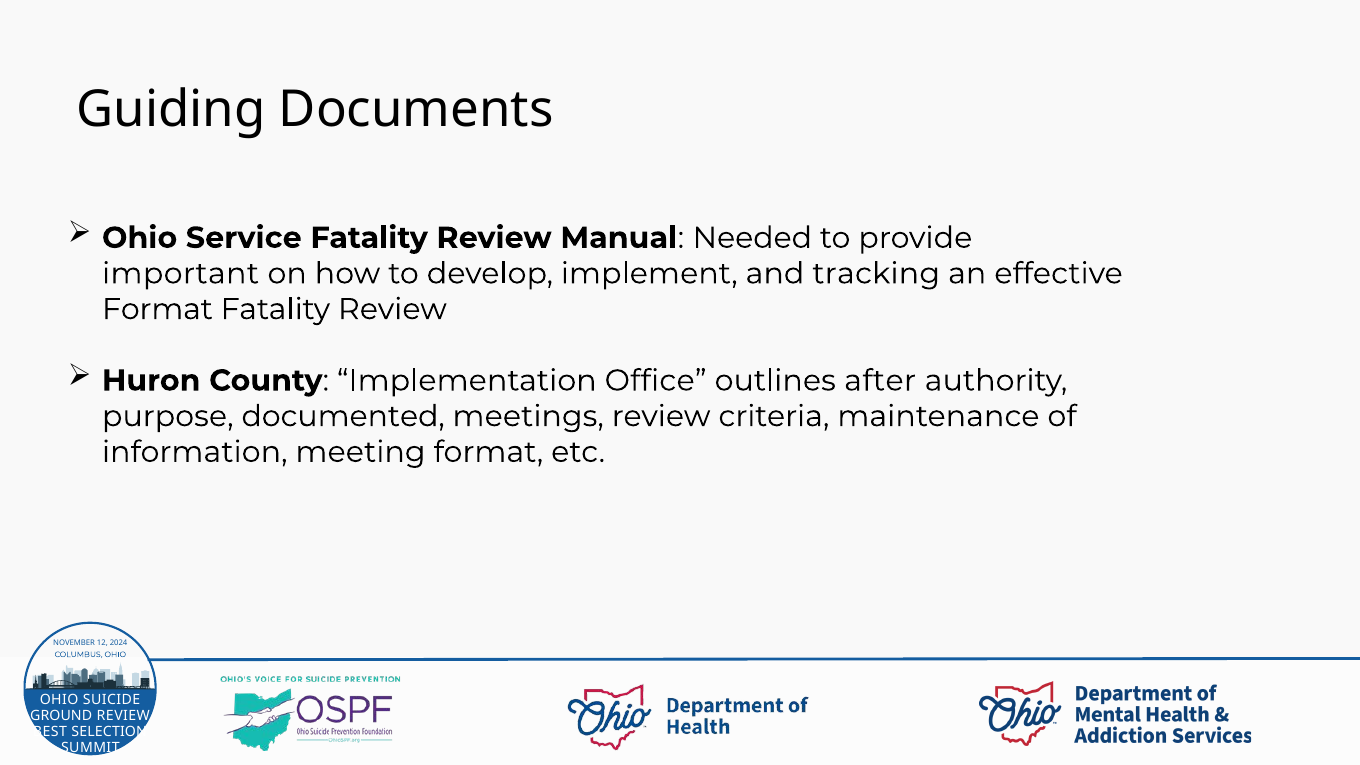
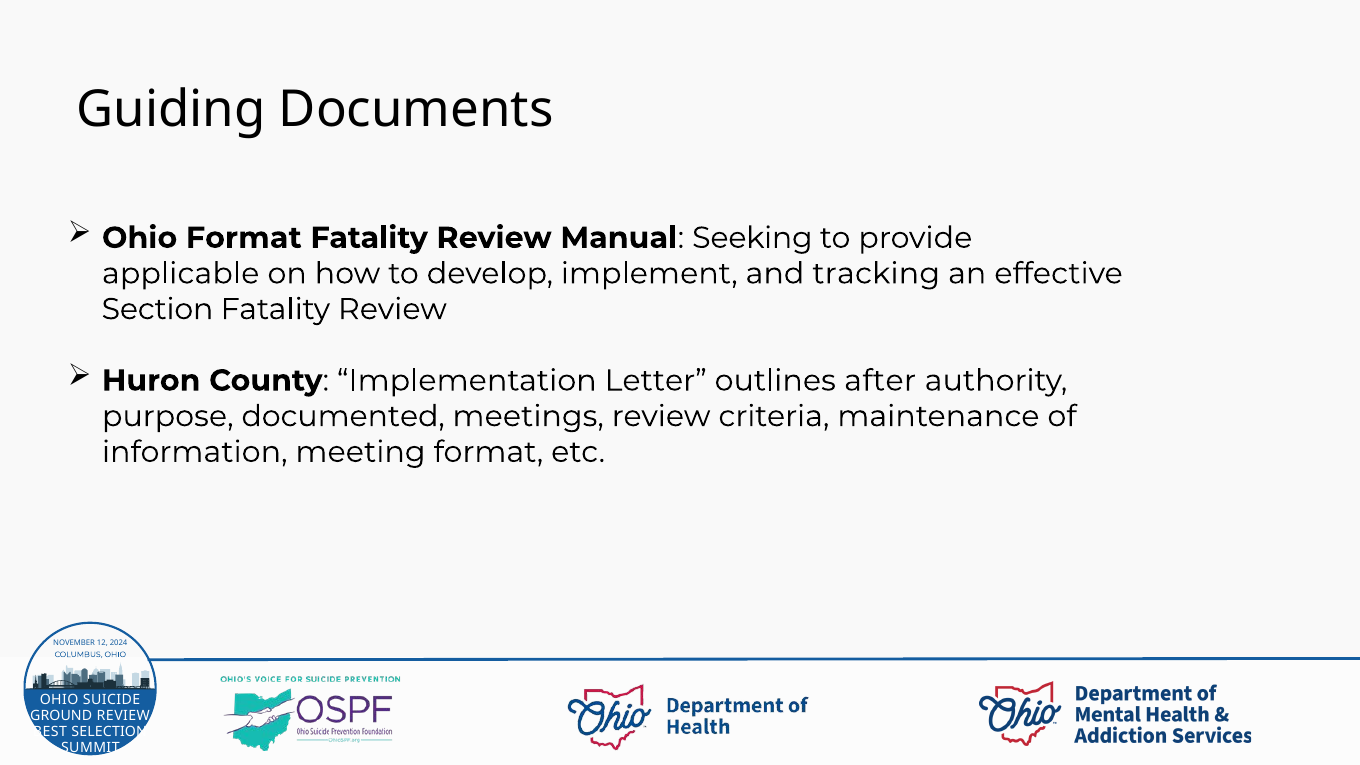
Ohio Service: Service -> Format (244, 238)
Needed: Needed -> Seeking (752, 238)
important: important -> applicable (181, 274)
Format: Format -> Section (157, 309)
Office: Office -> Letter (656, 381)
